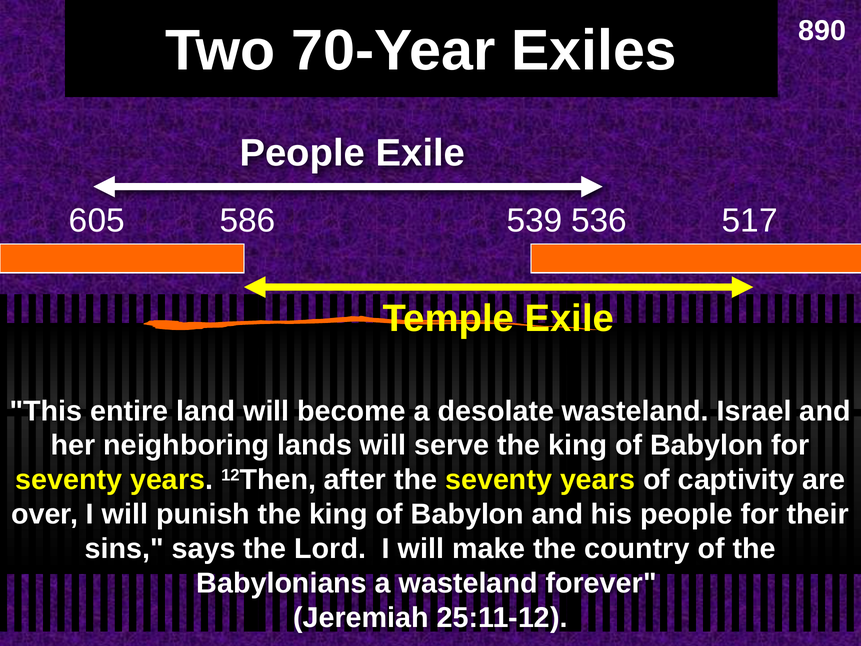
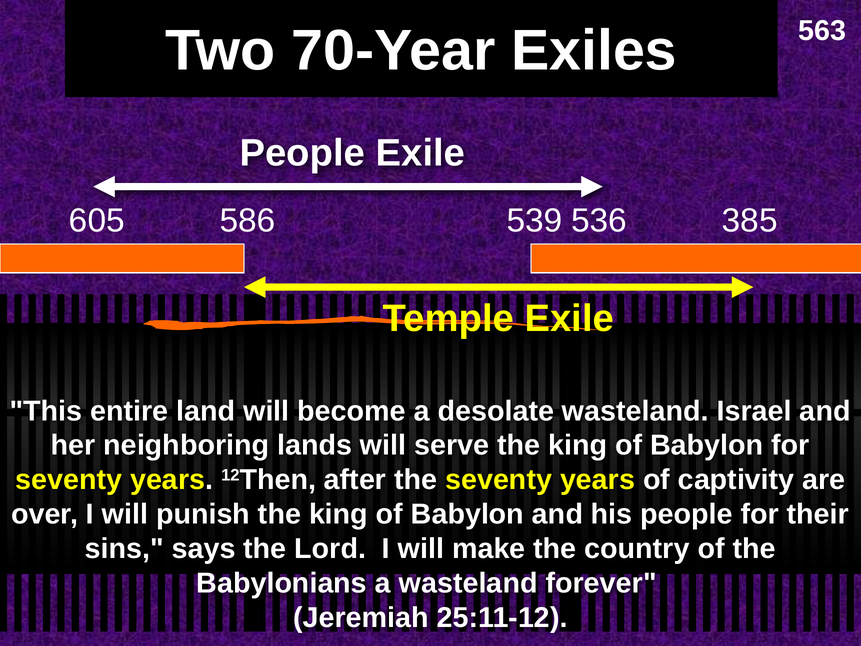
890: 890 -> 563 (822, 31)
517: 517 -> 385 (750, 220)
